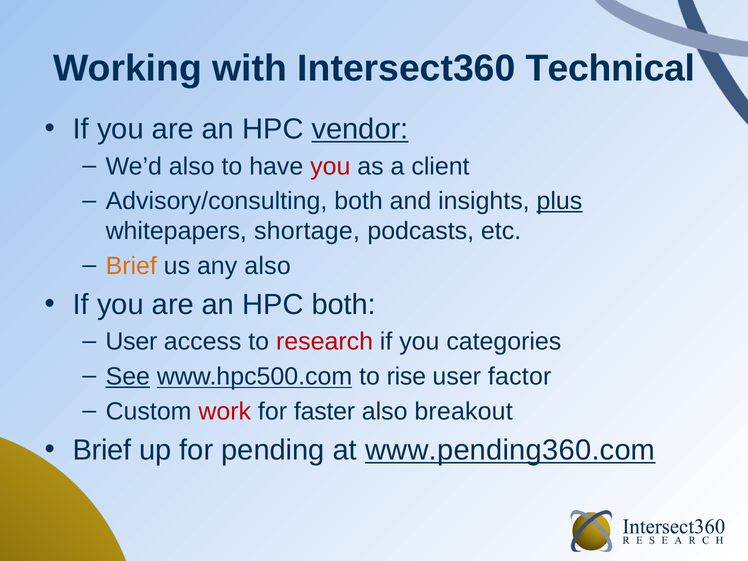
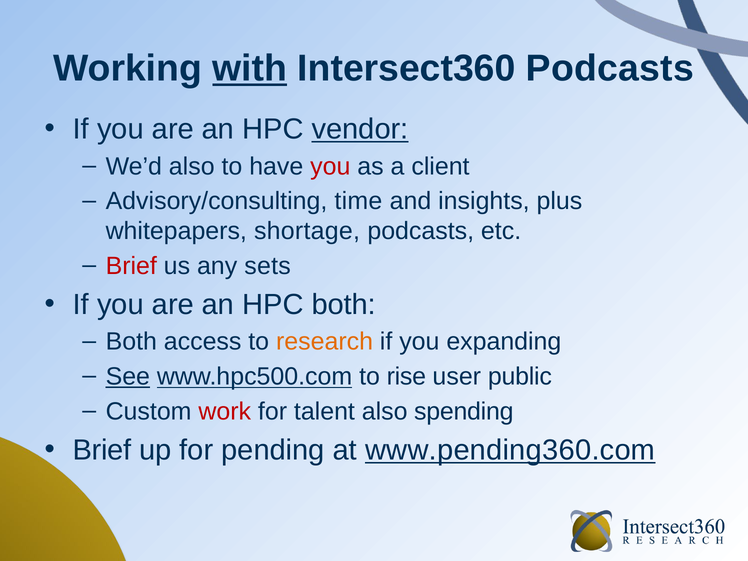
with underline: none -> present (250, 69)
Intersect360 Technical: Technical -> Podcasts (610, 69)
Advisory/consulting both: both -> time (358, 201)
plus underline: present -> none (559, 201)
Brief colour: orange -> red (131, 266)
any also: also -> sets (268, 266)
User: User -> Both (131, 342)
research colour: red -> orange (325, 342)
categories: categories -> expanding (504, 342)
factor: factor -> public (520, 377)
faster: faster -> talent (324, 411)
breakout: breakout -> spending (464, 411)
